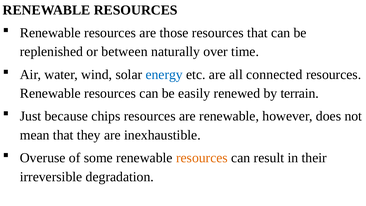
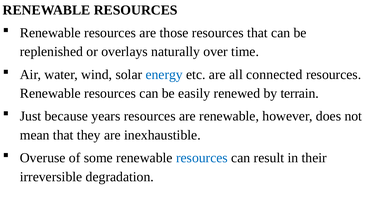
between: between -> overlays (125, 52)
chips: chips -> years (106, 116)
resources colour: orange -> blue (202, 158)
